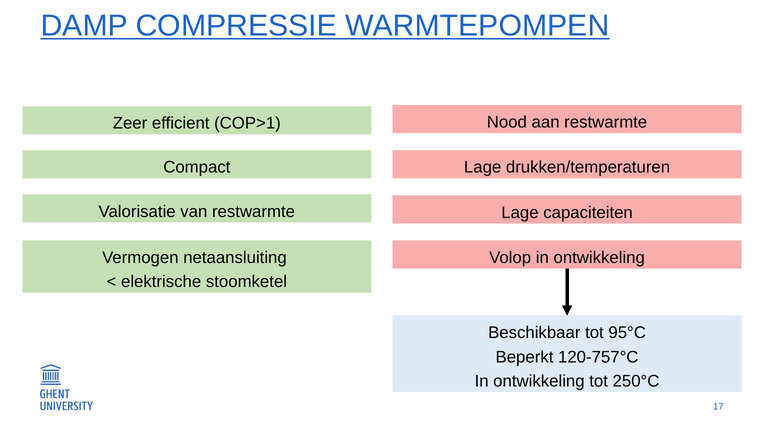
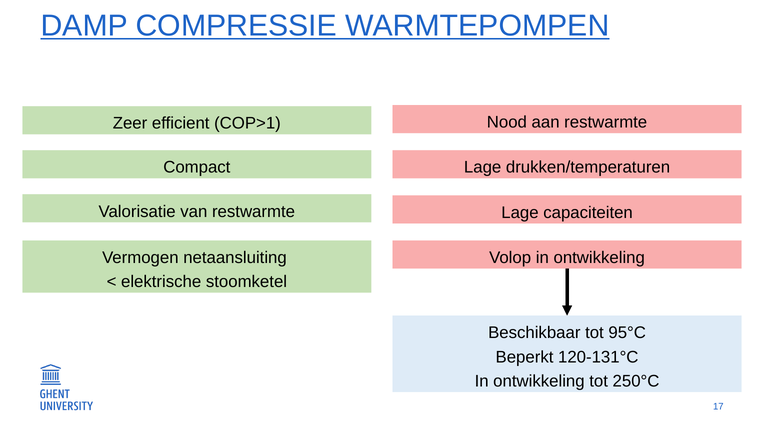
120-757°C: 120-757°C -> 120-131°C (598, 357)
